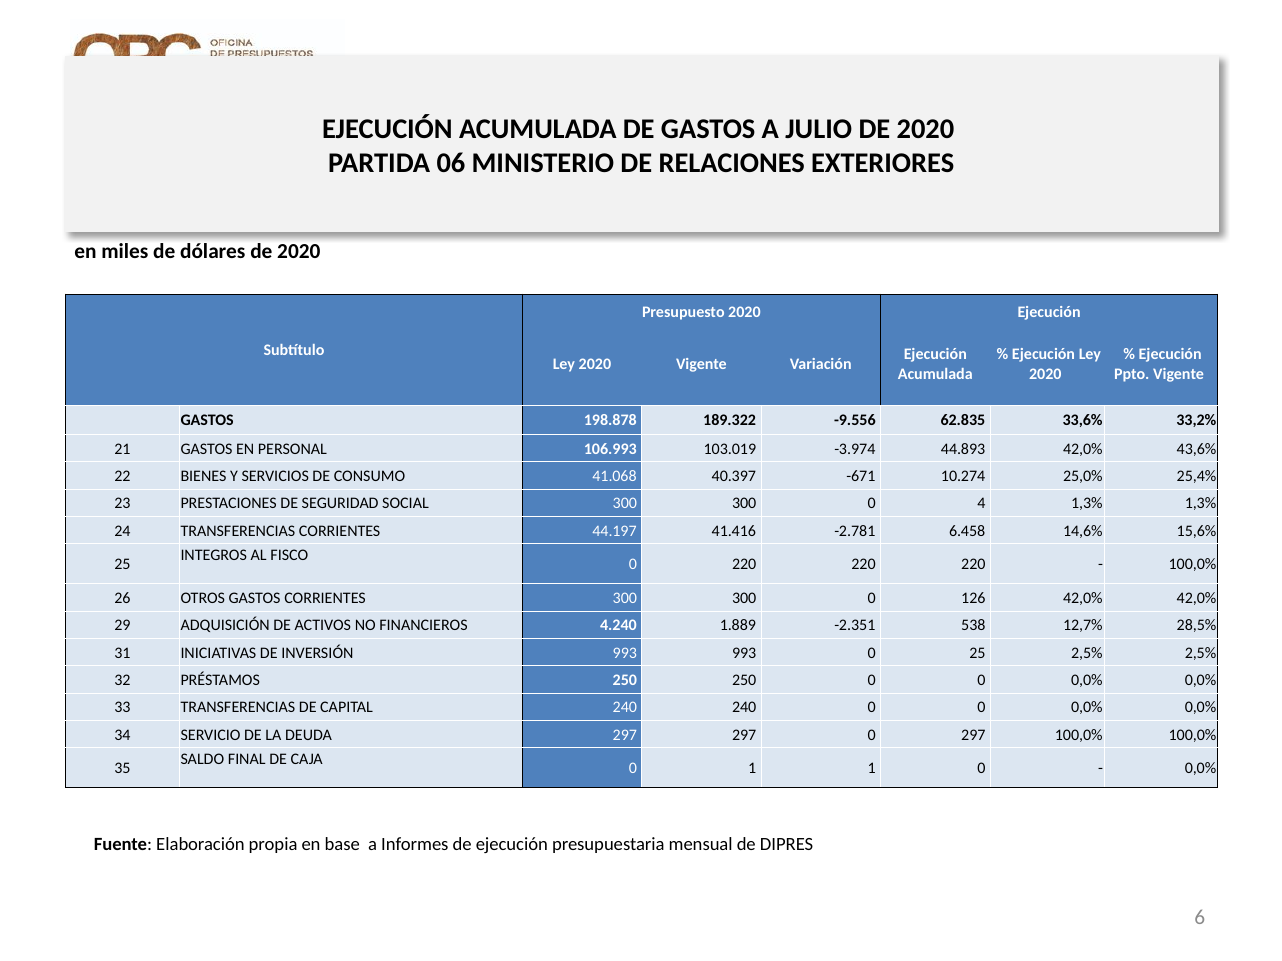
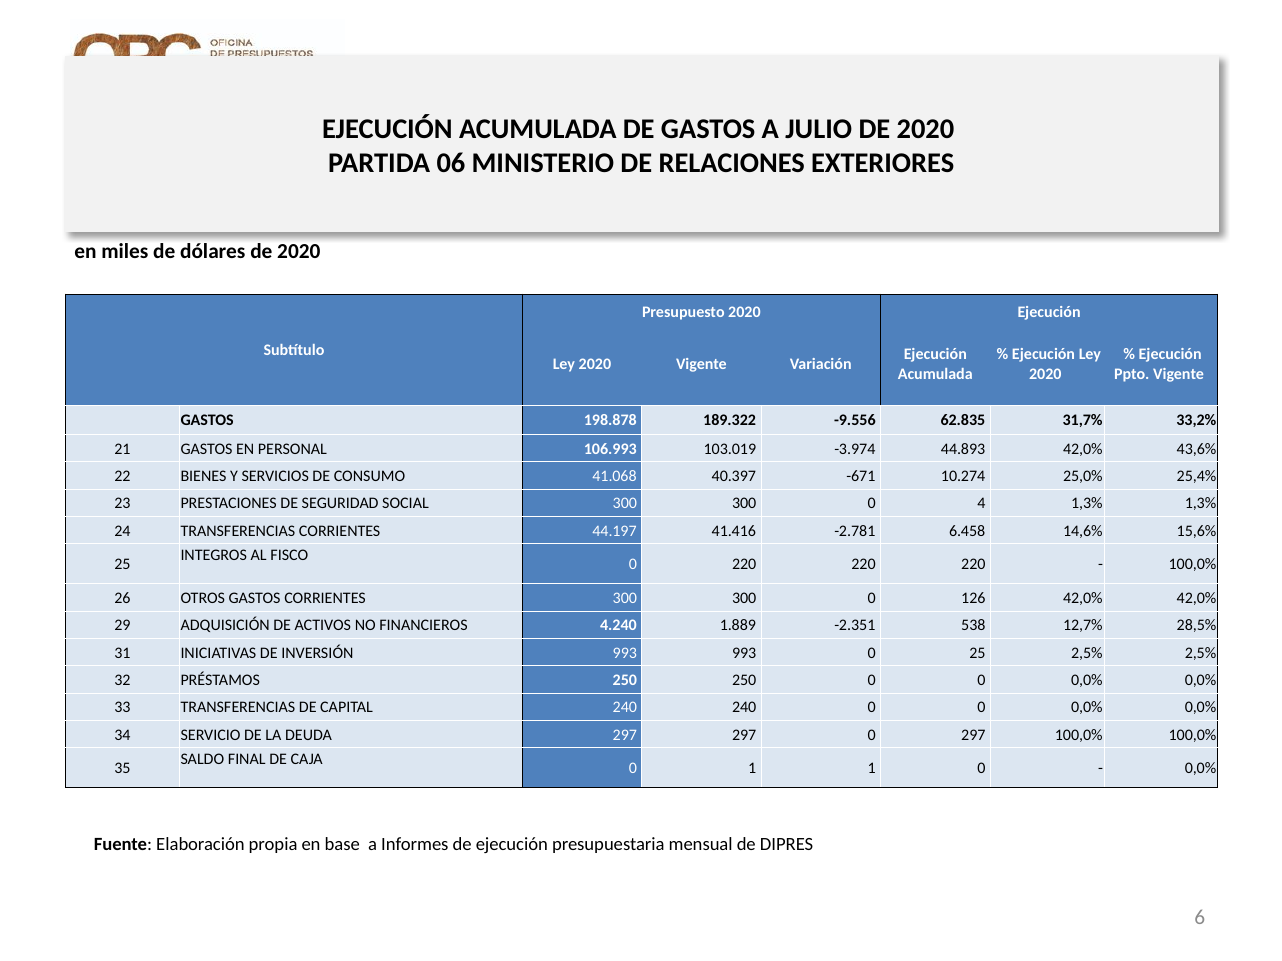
33,6%: 33,6% -> 31,7% (1083, 421)
